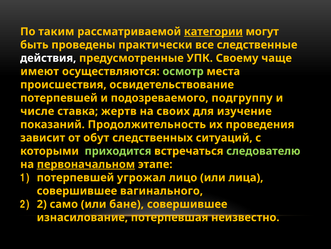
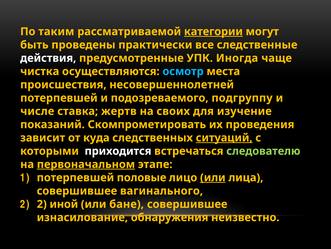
Своему: Своему -> Иногда (237, 58)
имеют: имеют -> чистка (40, 71)
осмотр colour: light green -> light blue (183, 71)
освидетельствование: освидетельствование -> несовершеннолетней (172, 84)
Продолжительность: Продолжительность -> Скомпрометировать (147, 124)
обут: обут -> куда (96, 137)
ситуаций underline: none -> present (224, 137)
приходится colour: light green -> white (118, 151)
угрожал: угрожал -> половые (142, 177)
или underline: none -> present (213, 177)
само: само -> иной (64, 204)
потерпевшая: потерпевшая -> обнаружения (170, 217)
